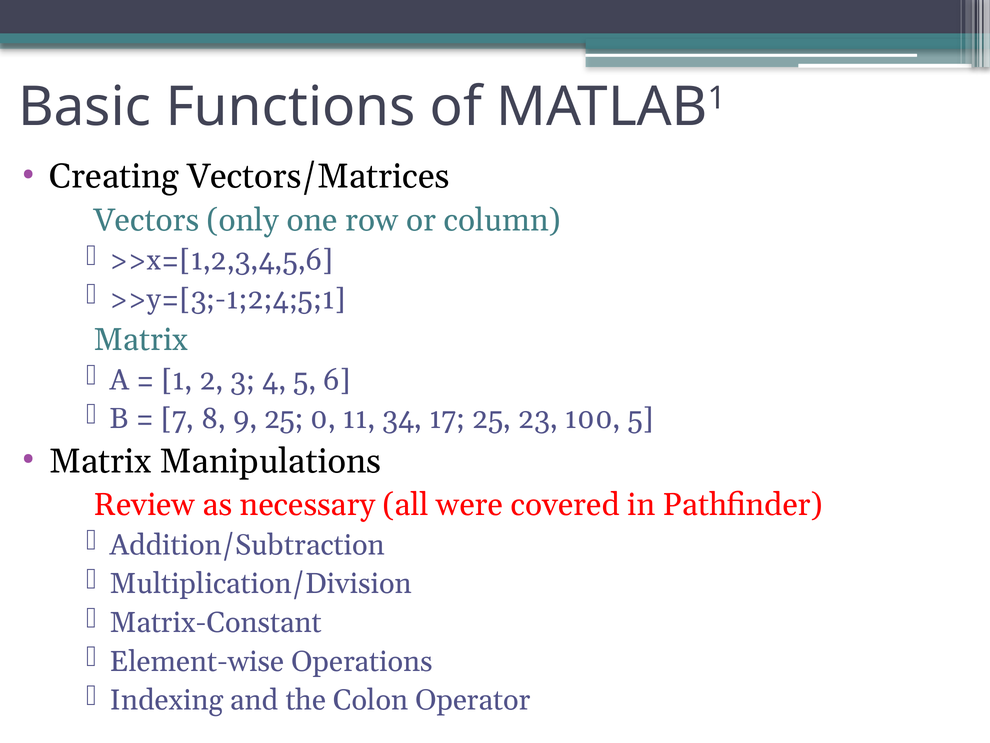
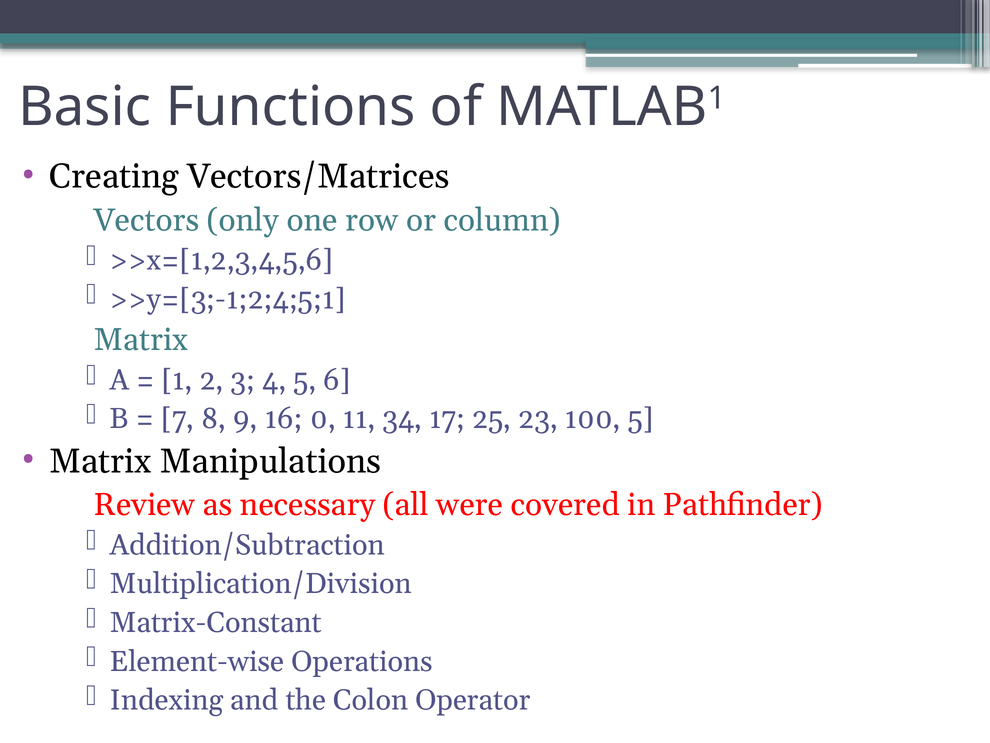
9 25: 25 -> 16 (284, 419)
